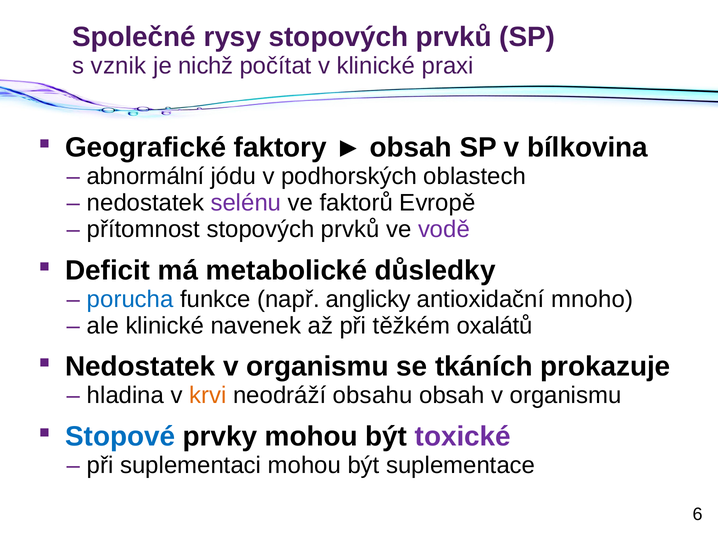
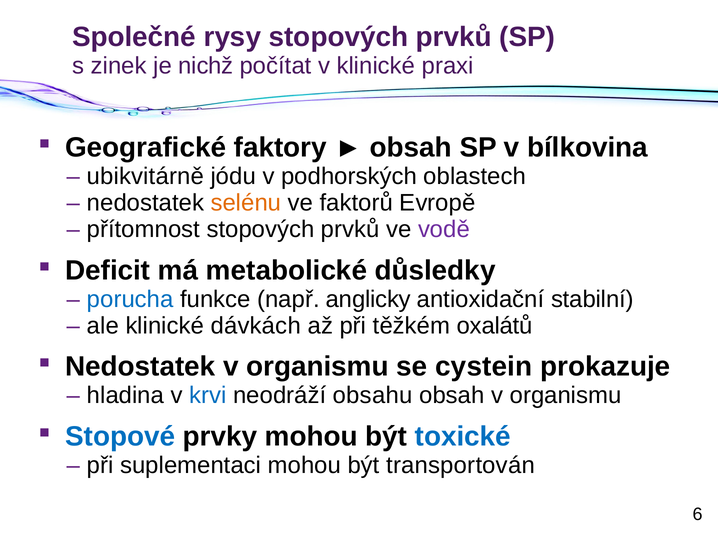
vznik: vznik -> zinek (119, 66)
abnormální: abnormální -> ubikvitárně (145, 176)
selénu colour: purple -> orange (246, 203)
mnoho: mnoho -> stabilní (592, 299)
navenek: navenek -> dávkách (256, 326)
tkáních: tkáních -> cystein (484, 367)
krvi colour: orange -> blue (208, 396)
toxické colour: purple -> blue (463, 437)
suplementace: suplementace -> transportován (461, 466)
